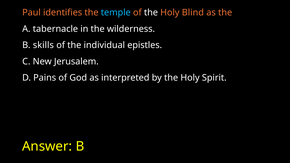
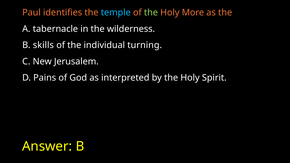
the colour: white -> light green (151, 13)
Blind: Blind -> More (193, 13)
epistles: epistles -> turning (145, 45)
